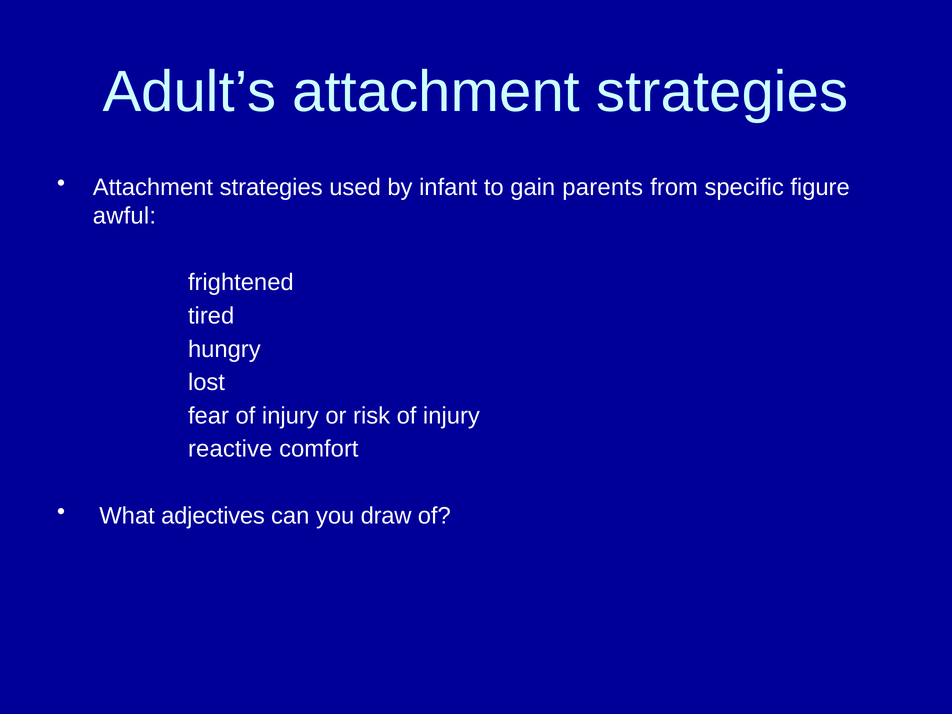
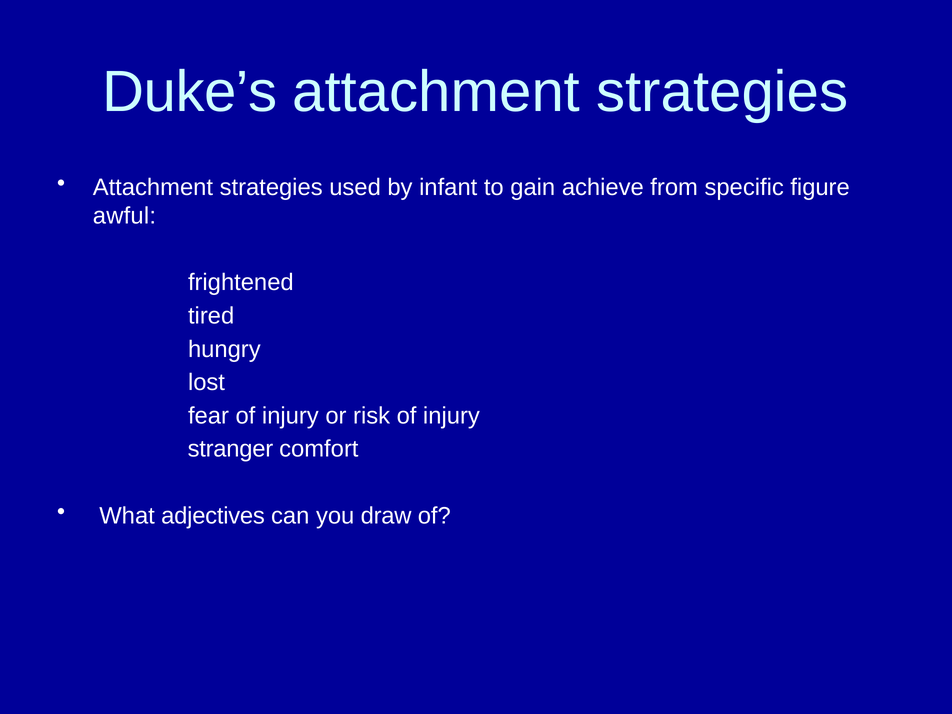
Adult’s: Adult’s -> Duke’s (190, 92)
parents: parents -> achieve (603, 187)
reactive: reactive -> stranger (230, 449)
